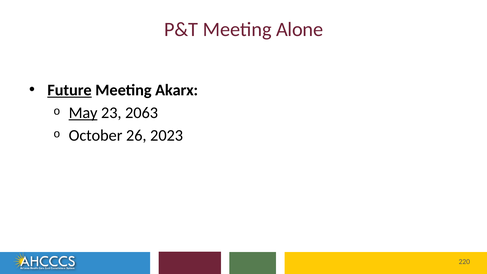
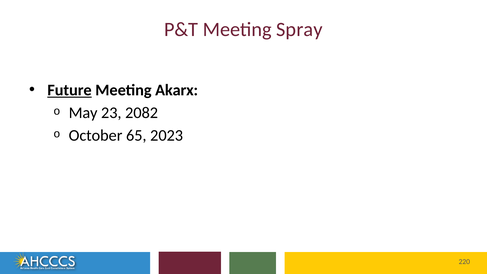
Alone: Alone -> Spray (299, 29)
May underline: present -> none (83, 113)
2063: 2063 -> 2082 (142, 113)
26: 26 -> 65 (136, 136)
